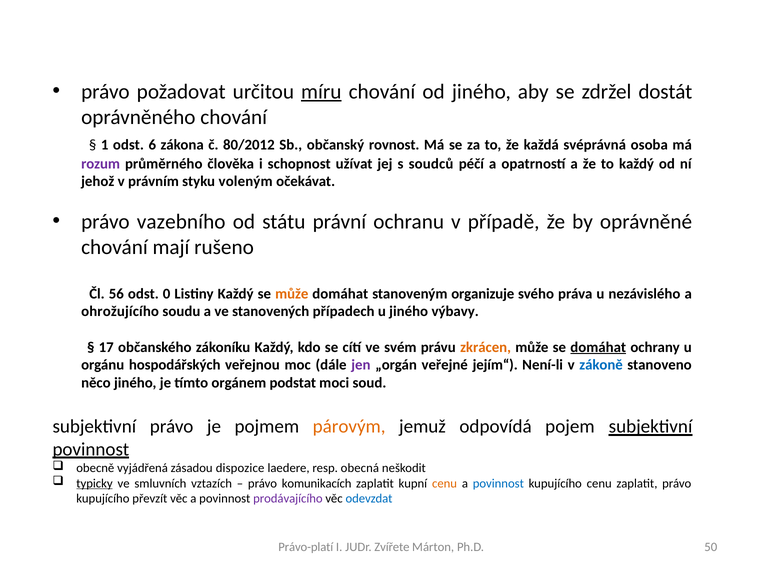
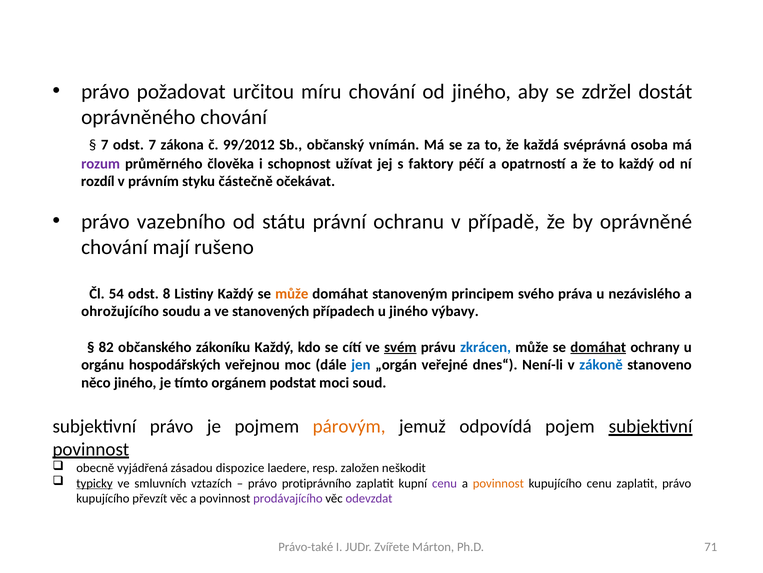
míru underline: present -> none (321, 91)
1: 1 -> 7 (105, 144)
odst 6: 6 -> 7 (152, 144)
80/2012: 80/2012 -> 99/2012 (249, 144)
rovnost: rovnost -> vnímán (394, 144)
soudců: soudců -> faktory (431, 164)
jehož: jehož -> rozdíl (98, 181)
voleným: voleným -> částečně (246, 181)
56: 56 -> 54 (116, 293)
0: 0 -> 8 (167, 293)
organizuje: organizuje -> principem (483, 293)
17: 17 -> 82 (106, 347)
svém underline: none -> present (400, 347)
zkrácen colour: orange -> blue (486, 347)
jen colour: purple -> blue (361, 365)
jejím“: jejím“ -> dnes“ (495, 365)
obecná: obecná -> založen (360, 467)
komunikacích: komunikacích -> protiprávního (317, 483)
cenu colour: orange -> purple (445, 483)
povinnost colour: blue -> orange (498, 483)
odevzdat colour: blue -> purple (369, 498)
Právo-platí: Právo-platí -> Právo-také (306, 546)
50: 50 -> 71 (711, 546)
